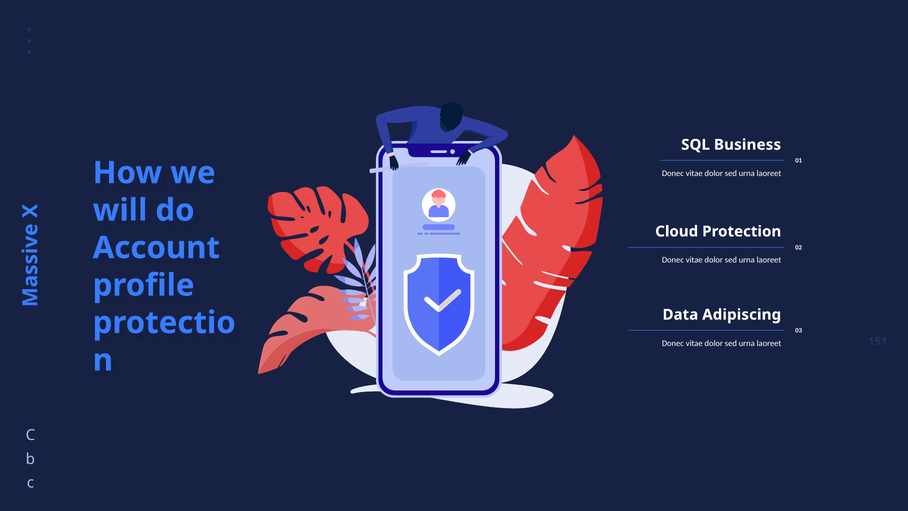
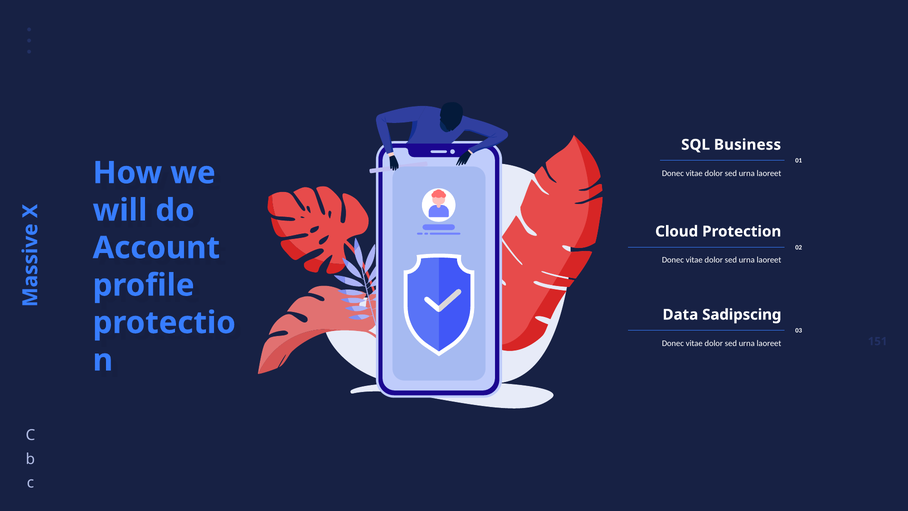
Adipiscing: Adipiscing -> Sadipscing (742, 314)
